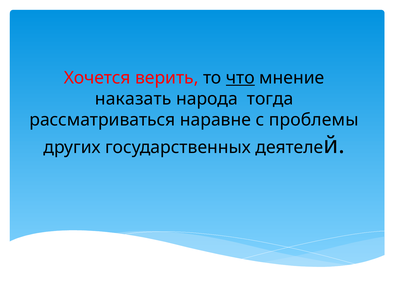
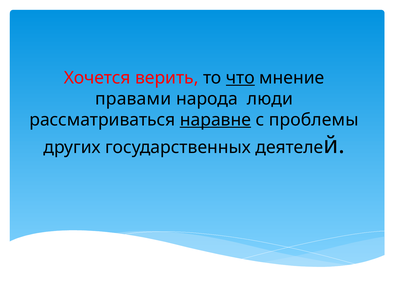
наказать: наказать -> правами (133, 99)
тогда: тогда -> люди (270, 99)
наравне underline: none -> present (215, 120)
